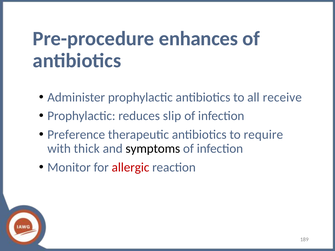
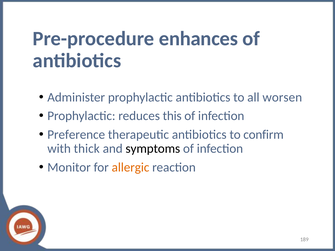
receive: receive -> worsen (282, 97)
slip: slip -> this (172, 116)
require: require -> confirm (263, 135)
allergic colour: red -> orange (131, 168)
